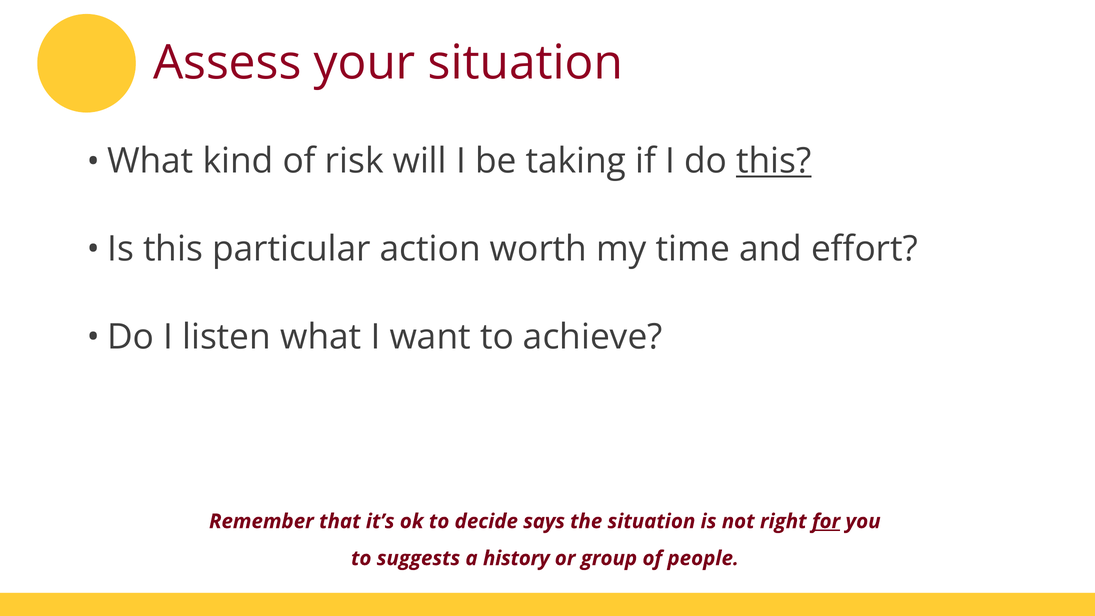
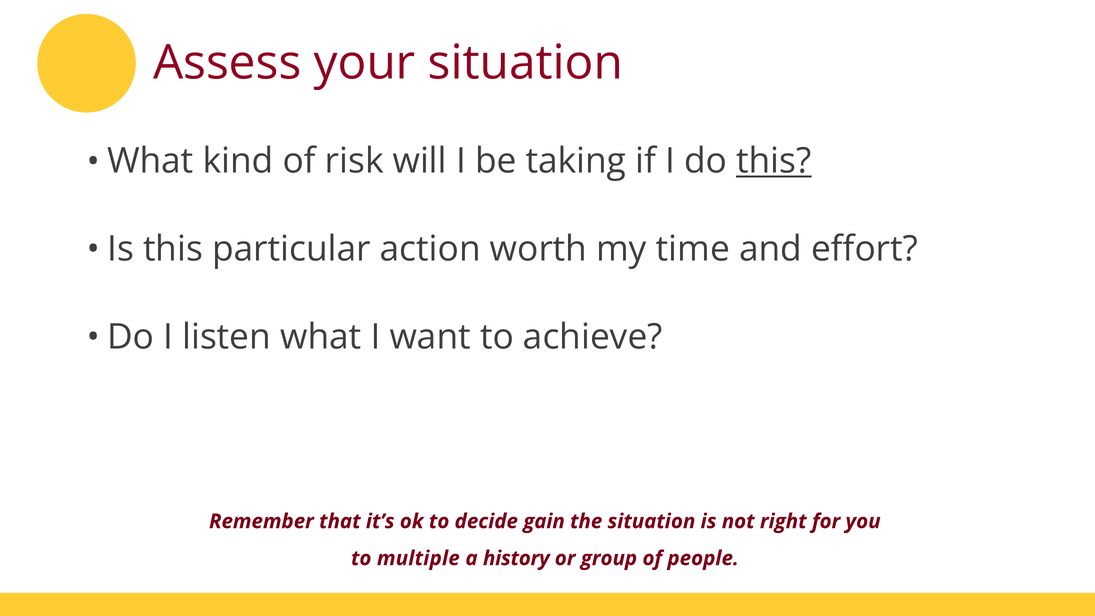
says: says -> gain (544, 521)
for underline: present -> none (826, 521)
suggests: suggests -> multiple (418, 558)
